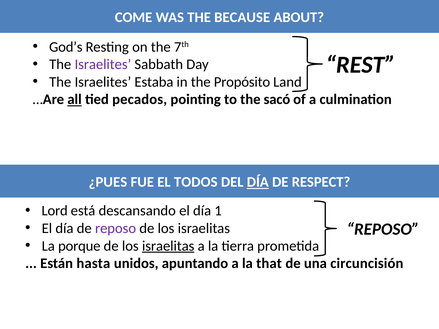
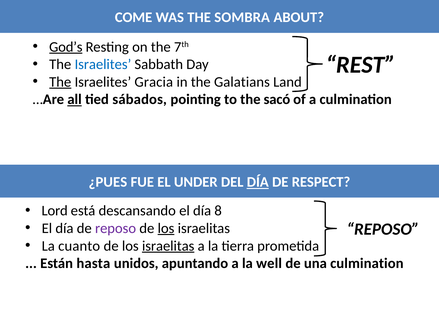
BECAUSE: BECAUSE -> SOMBRA (242, 17)
God’s underline: none -> present (66, 47)
Israelites colour: purple -> blue (103, 64)
The underline: none -> present (60, 82)
Estaba: Estaba -> Gracia (154, 82)
Propósito: Propósito -> Galatians (242, 82)
pecados: pecados -> sábados (140, 100)
TODOS: TODOS -> UNDER (196, 182)
1: 1 -> 8 (218, 211)
los underline: none -> present (166, 228)
porque: porque -> cuanto (79, 246)
that: that -> well (269, 264)
una circuncisión: circuncisión -> culmination (367, 264)
